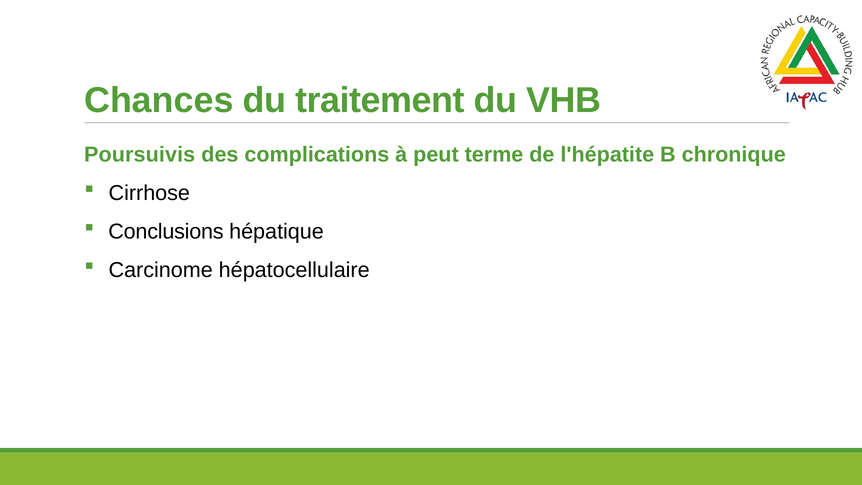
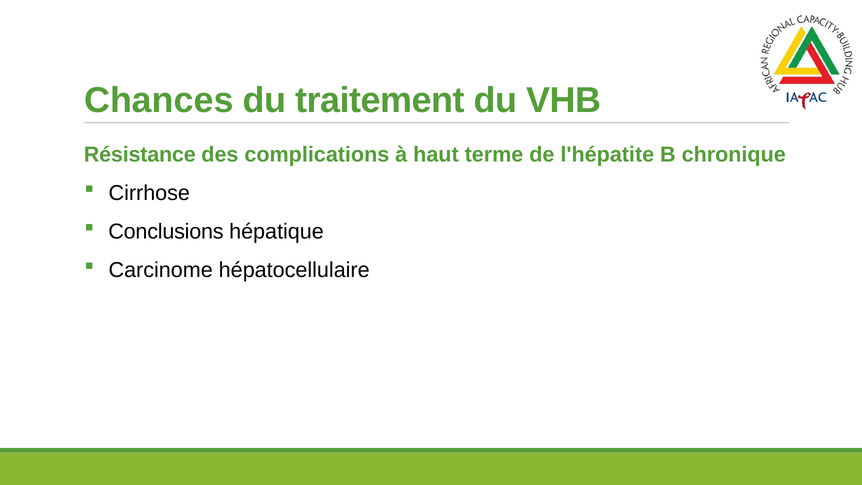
Poursuivis: Poursuivis -> Résistance (140, 155)
peut: peut -> haut (436, 155)
